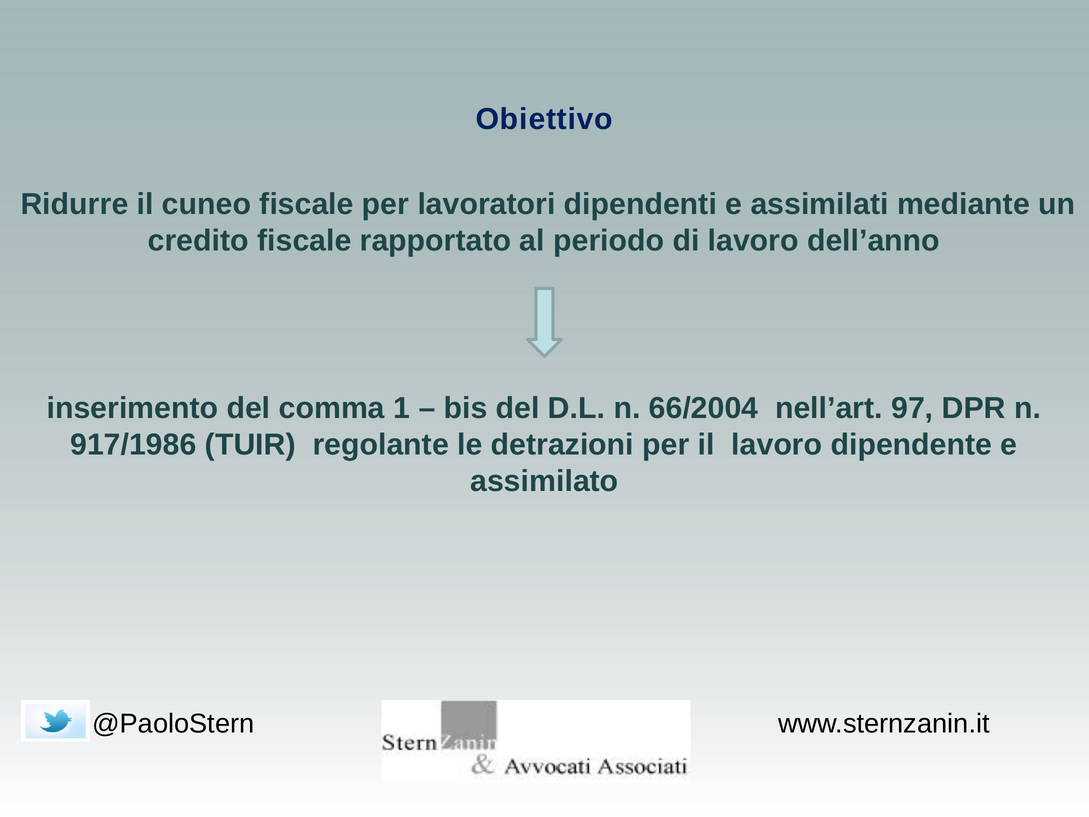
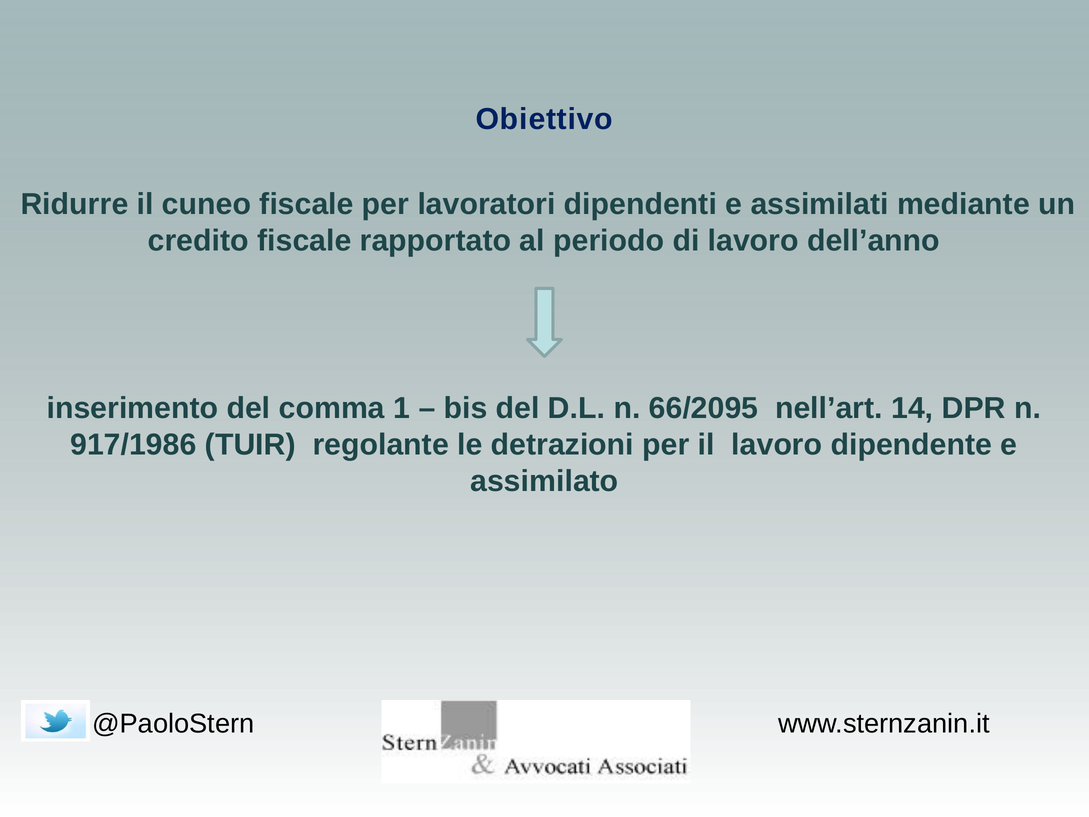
66/2004: 66/2004 -> 66/2095 (704, 408)
97: 97 -> 14 (912, 408)
